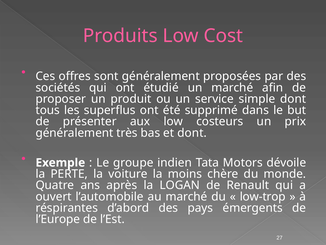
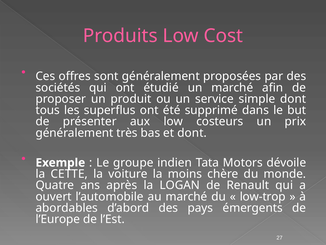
PERTE: PERTE -> CETTE (69, 174)
réspirantes: réspirantes -> abordables (67, 208)
